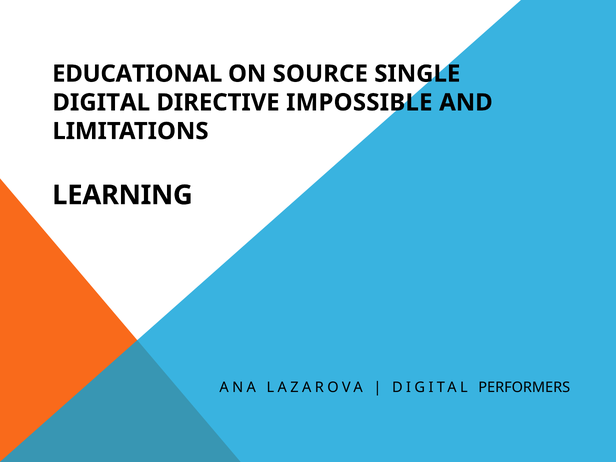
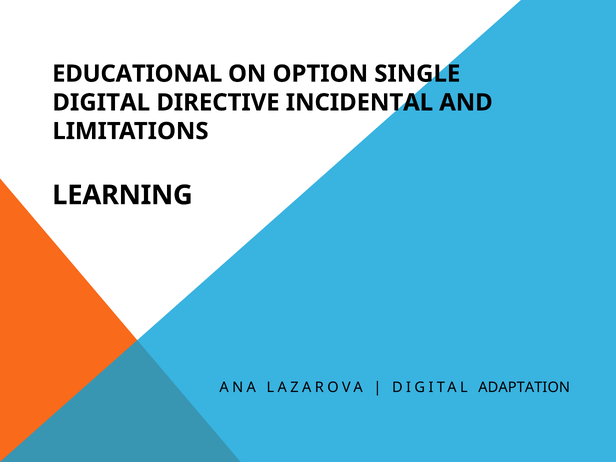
SOURCE: SOURCE -> OPTION (320, 74)
IMPOSSIBLE: IMPOSSIBLE -> INCIDENTAL (359, 103)
PERFORMERS: PERFORMERS -> ADAPTATION (524, 387)
